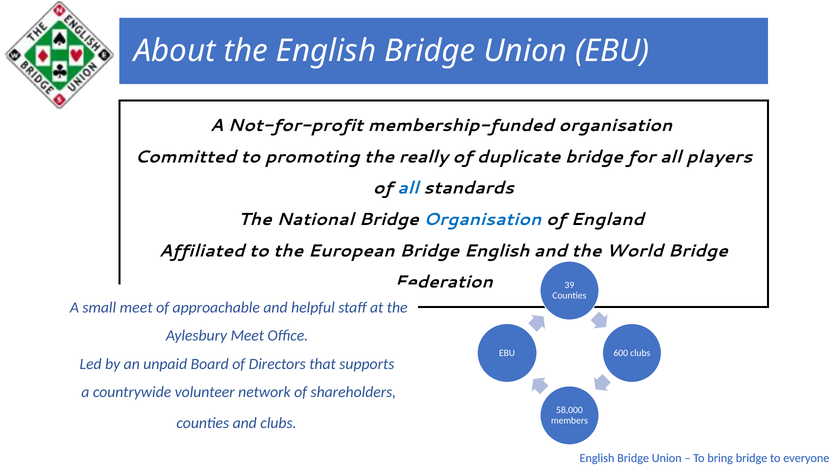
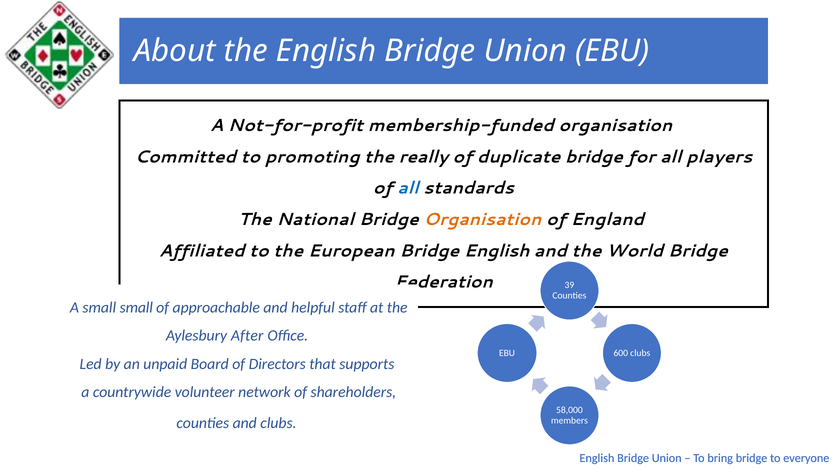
Organisation colour: blue -> orange (482, 220)
small meet: meet -> small (136, 308)
Aylesbury Meet: Meet -> After (247, 336)
